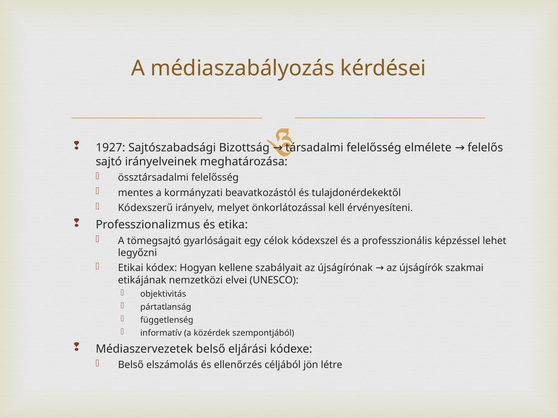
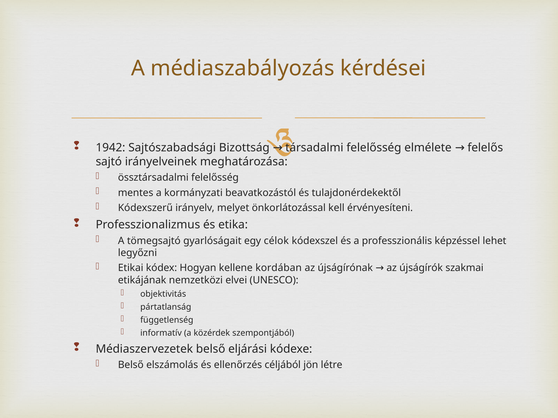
1927: 1927 -> 1942 (111, 148)
szabályait: szabályait -> kordában (279, 268)
